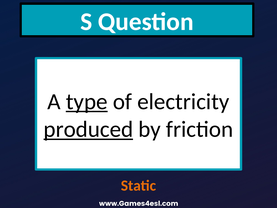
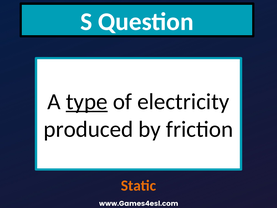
produced underline: present -> none (88, 129)
